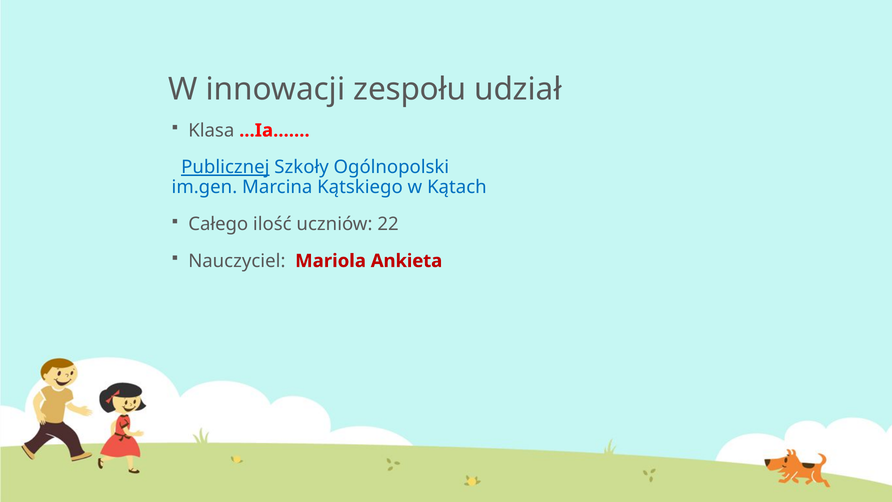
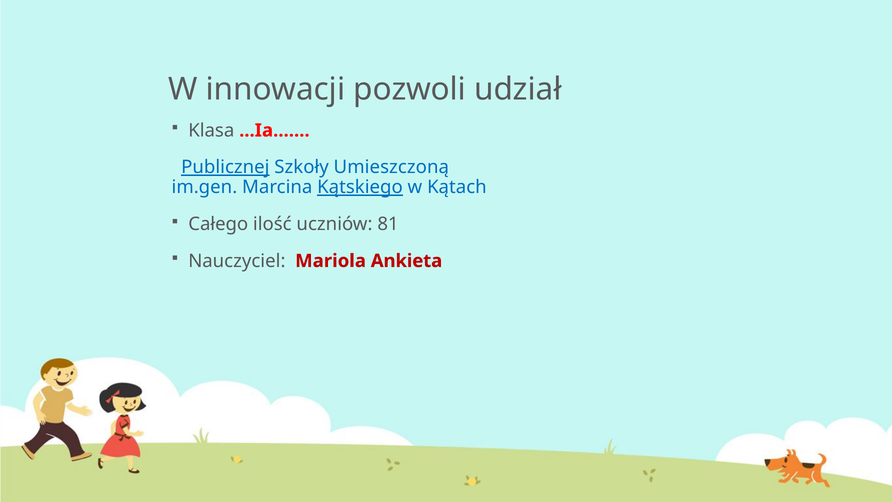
zespołu: zespołu -> pozwoli (410, 90)
Ogólnopolski: Ogólnopolski -> Umieszczoną (391, 167)
Kątskiego underline: none -> present (360, 187)
22: 22 -> 81 (388, 224)
